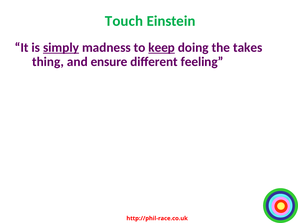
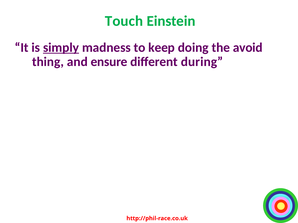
keep underline: present -> none (162, 48)
takes: takes -> avoid (248, 48)
feeling: feeling -> during (202, 62)
